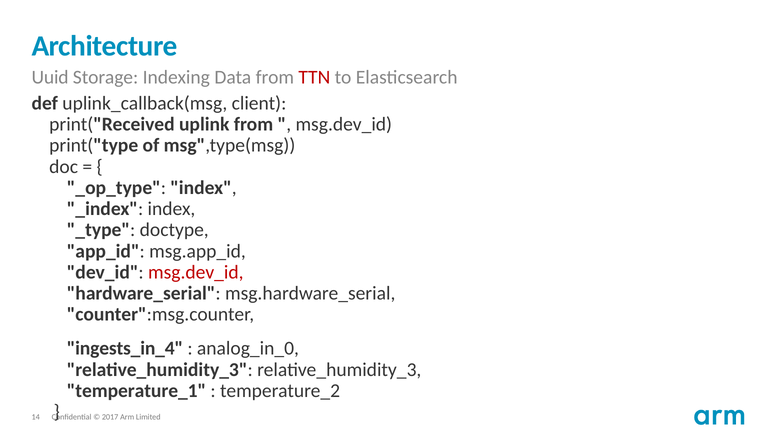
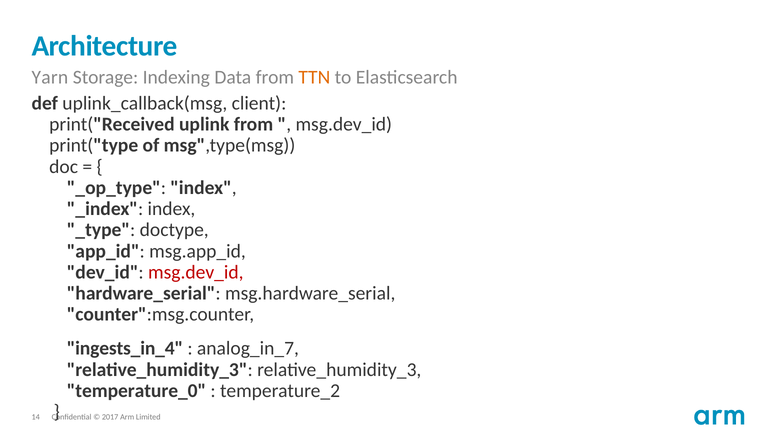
Uuid: Uuid -> Yarn (50, 77)
TTN colour: red -> orange (314, 77)
analog_in_0: analog_in_0 -> analog_in_7 (248, 348)
temperature_1: temperature_1 -> temperature_0 (136, 391)
